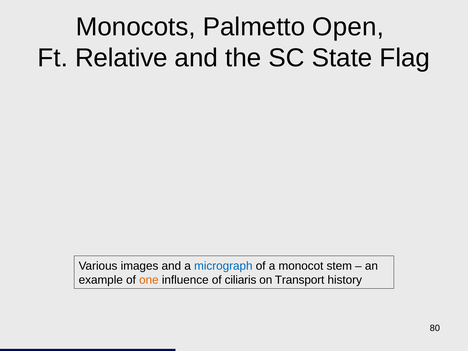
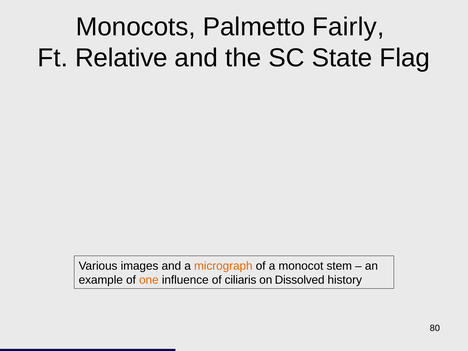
Open: Open -> Fairly (348, 27)
micrograph colour: blue -> orange (223, 266)
Transport: Transport -> Dissolved (300, 280)
